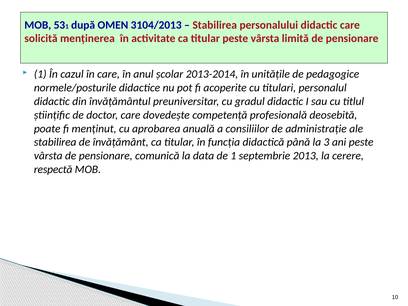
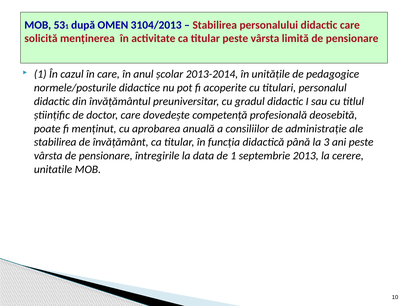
comunică: comunică -> întregirile (157, 156)
respectă: respectă -> unitatile (53, 169)
